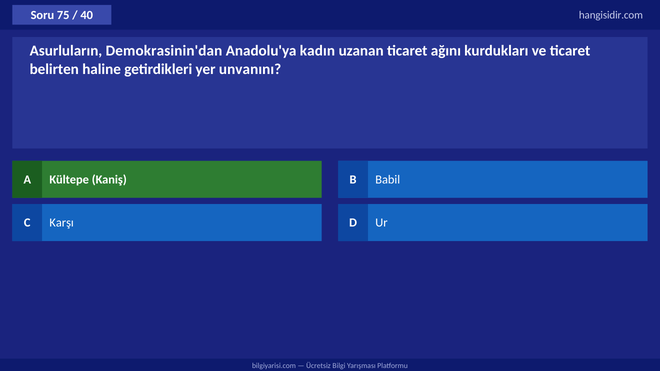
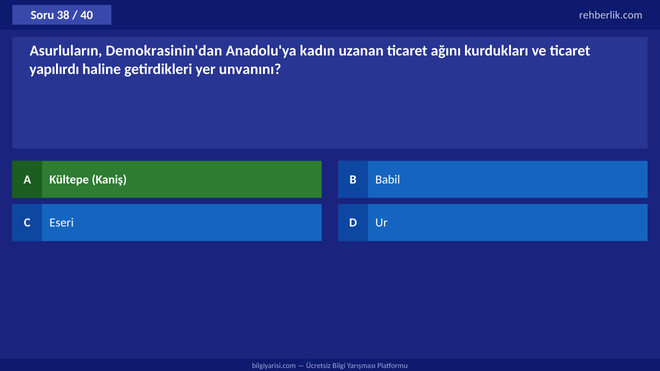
75: 75 -> 38 (63, 15)
hangisidir.com: hangisidir.com -> rehberlik.com (611, 15)
belirten: belirten -> yapılırdı (54, 69)
Karşı: Karşı -> Eseri (62, 223)
